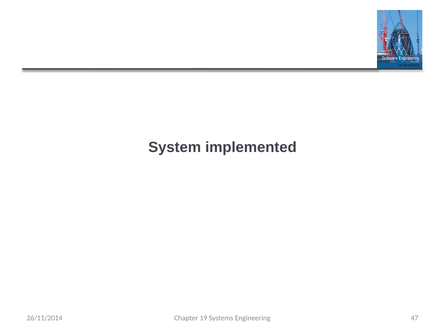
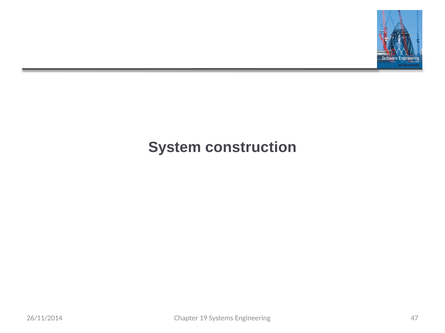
implemented: implemented -> construction (251, 148)
